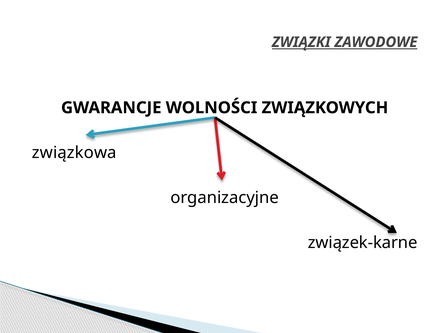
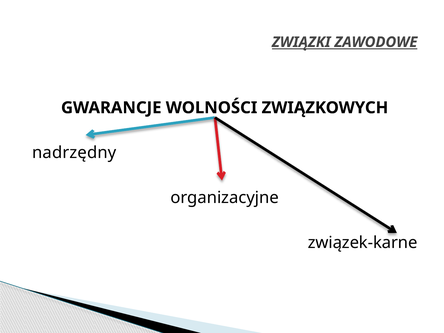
związkowa: związkowa -> nadrzędny (74, 153)
